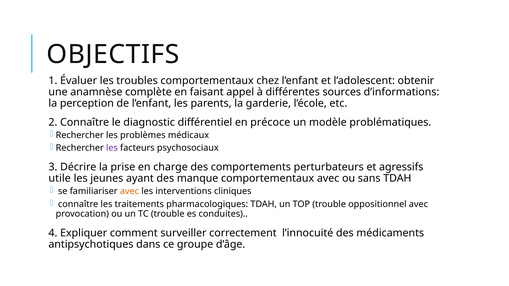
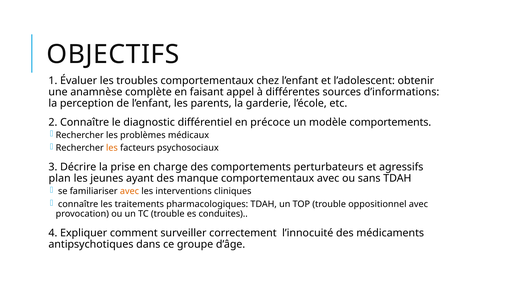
modèle problématiques: problématiques -> comportements (390, 122)
les colour: purple -> orange (112, 148)
utile: utile -> plan (60, 179)
